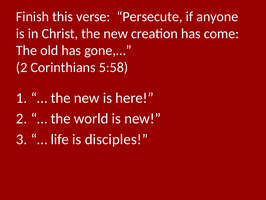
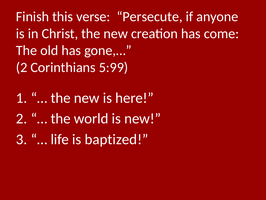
5:58: 5:58 -> 5:99 (114, 67)
disciples: disciples -> baptized (116, 139)
